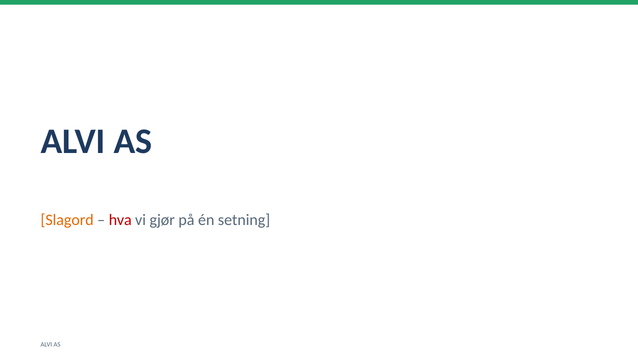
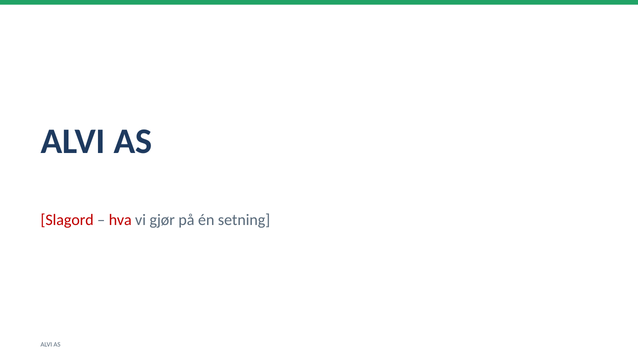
Slagord colour: orange -> red (67, 220)
